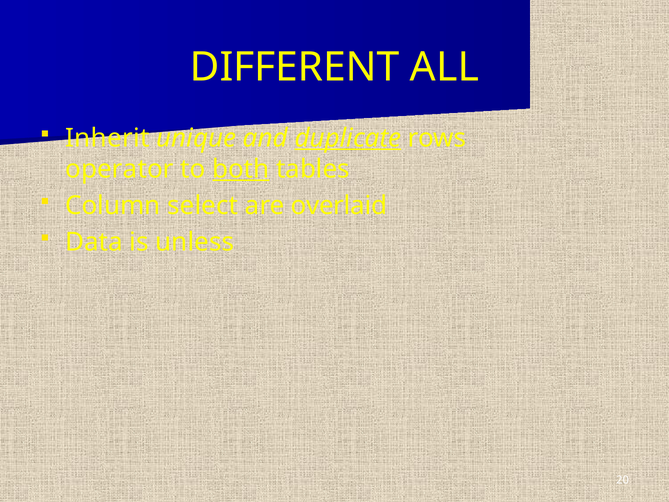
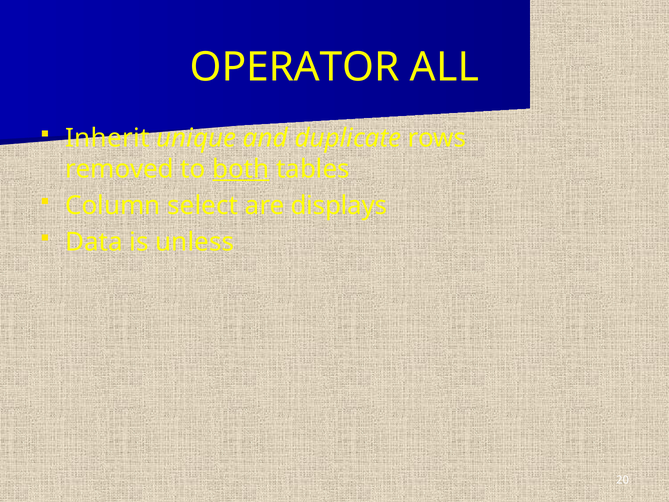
DIFFERENT: DIFFERENT -> OPERATOR (295, 67)
duplicate underline: present -> none (348, 138)
operator: operator -> removed (120, 169)
overlaid: overlaid -> displays (339, 206)
